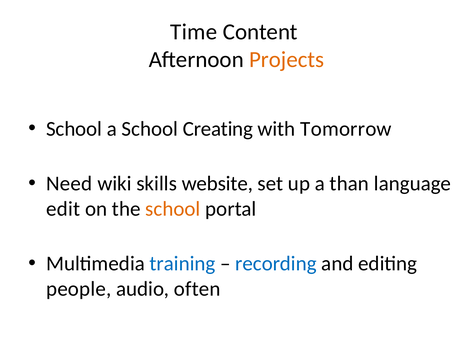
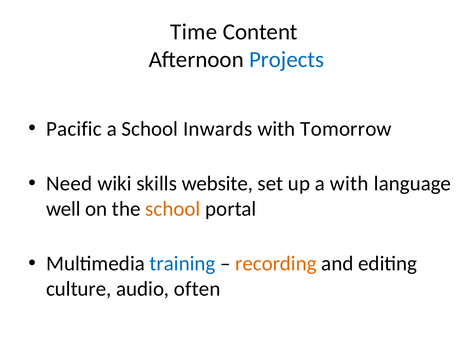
Projects colour: orange -> blue (287, 60)
School: School -> Pacific (74, 129)
Creating: Creating -> Inwards (218, 129)
a than: than -> with (349, 183)
edit: edit -> well (63, 209)
recording colour: blue -> orange (276, 263)
people: people -> culture (79, 289)
